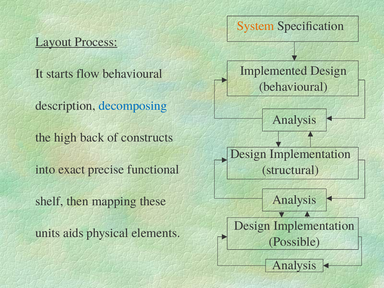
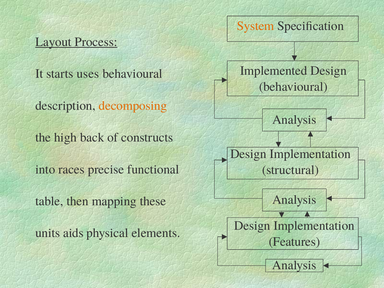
flow: flow -> uses (88, 74)
decomposing colour: blue -> orange (133, 106)
exact: exact -> races (72, 169)
shelf: shelf -> table (49, 201)
Possible: Possible -> Features (294, 242)
